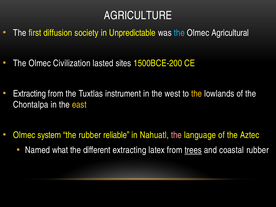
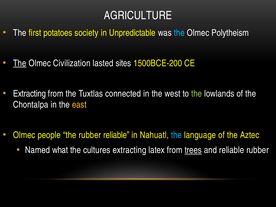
diffusion: diffusion -> potatoes (58, 33)
Agricultural: Agricultural -> Polytheism (230, 33)
The underline: none -> present (20, 63)
instrument: instrument -> connected (123, 94)
the colour: yellow -> light green (197, 94)
system: system -> people (49, 135)
the colour: pink -> light blue (176, 135)
different: different -> cultures (97, 150)
and coastal: coastal -> reliable (232, 150)
